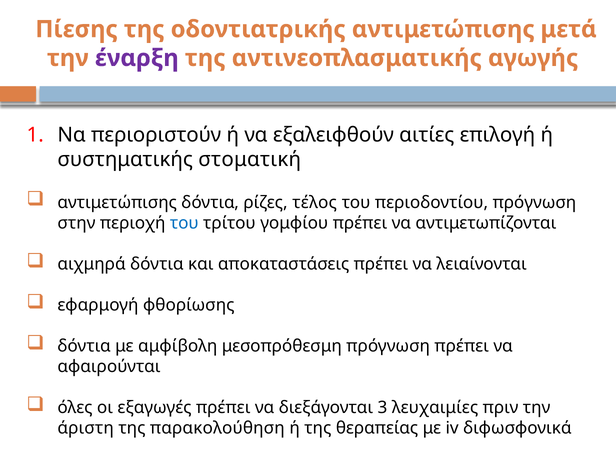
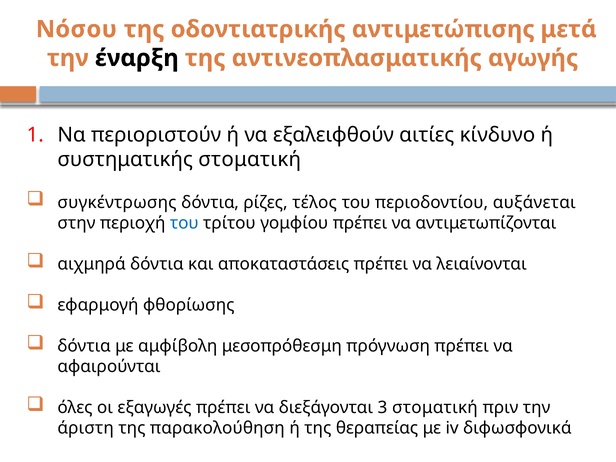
Πίεσης: Πίεσης -> Νόσου (76, 29)
έναρξη colour: purple -> black (137, 58)
επιλογή: επιλογή -> κίνδυνο (497, 135)
αντιμετώπισης: αντιμετώπισης -> συγκέντρωσης (117, 202)
περιοδοντίου πρόγνωση: πρόγνωση -> αυξάνεται (534, 202)
3 λευχαιμίες: λευχαιμίες -> στοματική (435, 408)
